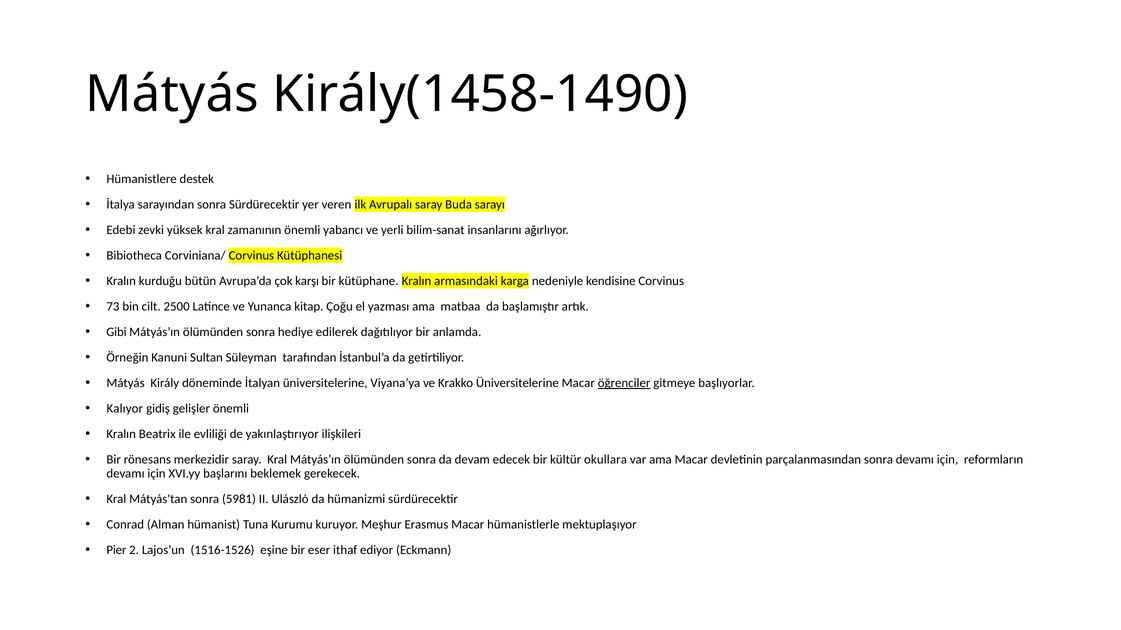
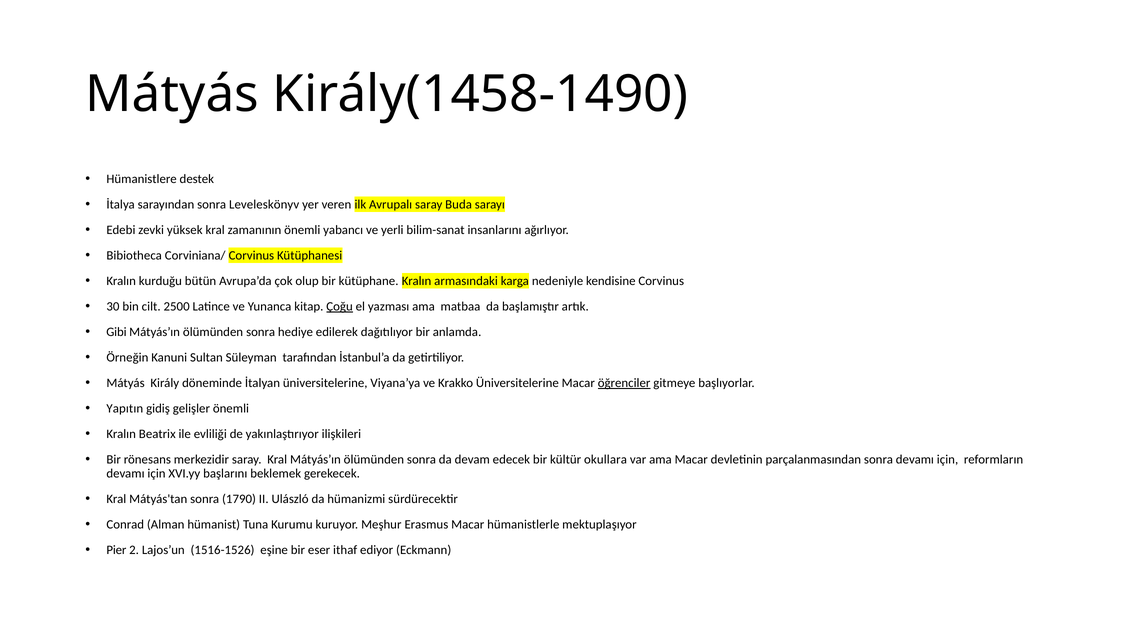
sonra Sürdürecektir: Sürdürecektir -> Leveleskönyv (264, 204)
karşı: karşı -> olup (307, 281)
73: 73 -> 30 (113, 307)
Çoğu underline: none -> present (340, 307)
Kalıyor: Kalıyor -> Yapıtın (125, 409)
5981: 5981 -> 1790 (239, 499)
